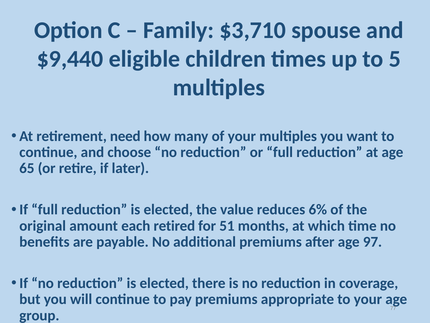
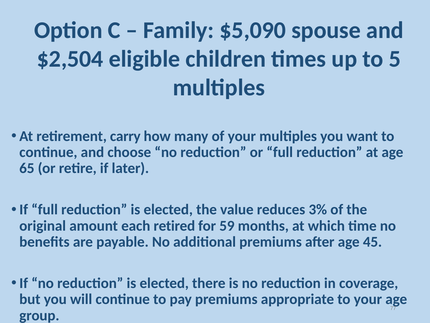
$3,710: $3,710 -> $5,090 (253, 30)
$9,440: $9,440 -> $2,504 (70, 59)
need: need -> carry (125, 136)
6%: 6% -> 3% (318, 209)
51: 51 -> 59 (227, 225)
97: 97 -> 45 (373, 242)
